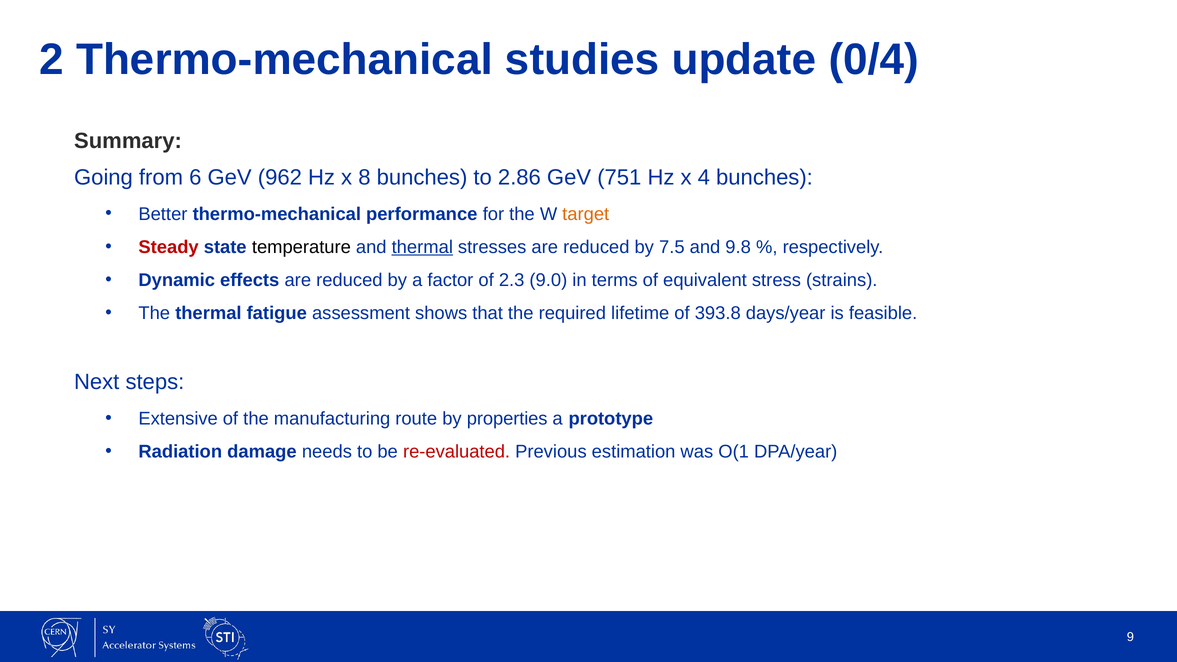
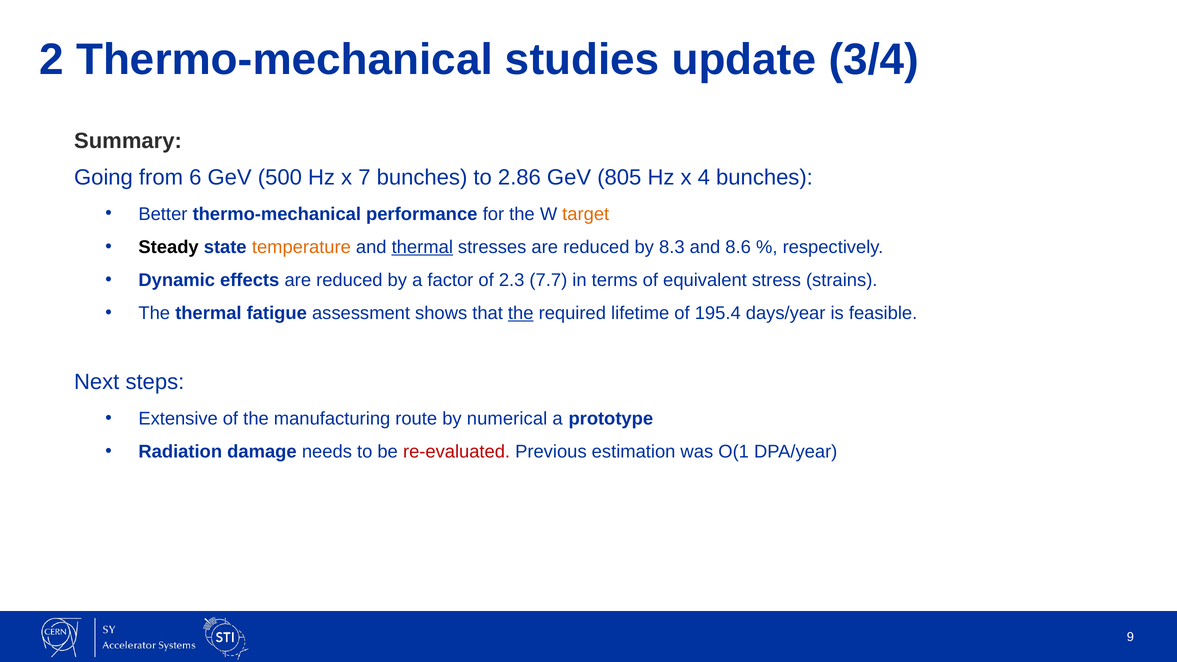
0/4: 0/4 -> 3/4 (874, 60)
962: 962 -> 500 (280, 177)
8: 8 -> 7 (364, 177)
751: 751 -> 805 (619, 177)
Steady colour: red -> black (169, 247)
temperature colour: black -> orange (301, 247)
7.5: 7.5 -> 8.3 (672, 247)
9.8: 9.8 -> 8.6 (738, 247)
9.0: 9.0 -> 7.7 (548, 280)
the underline: none -> present (521, 313)
393.8: 393.8 -> 195.4 (718, 313)
properties: properties -> numerical (507, 419)
